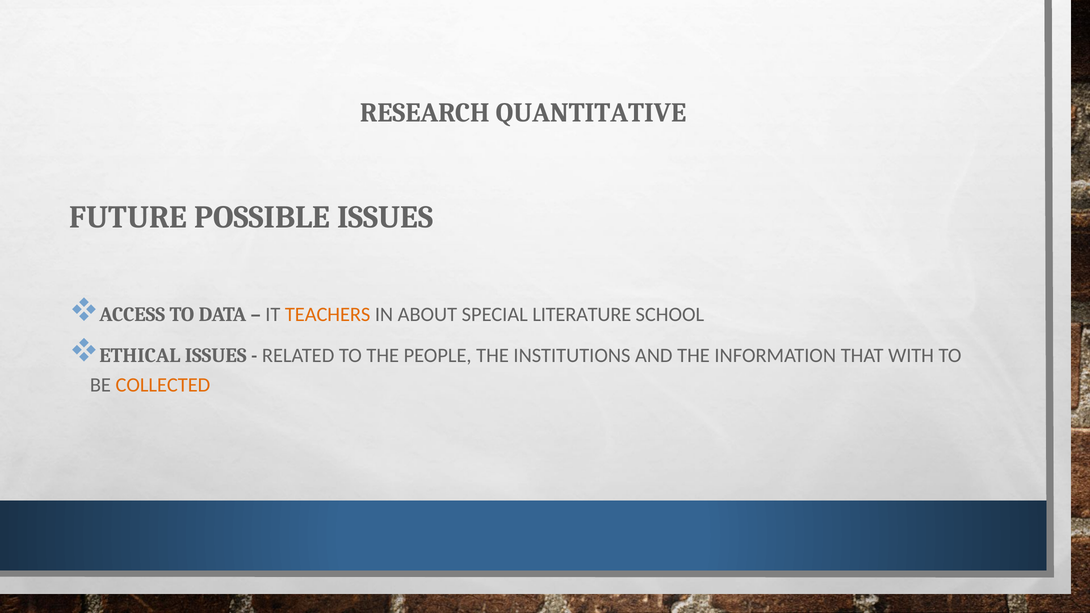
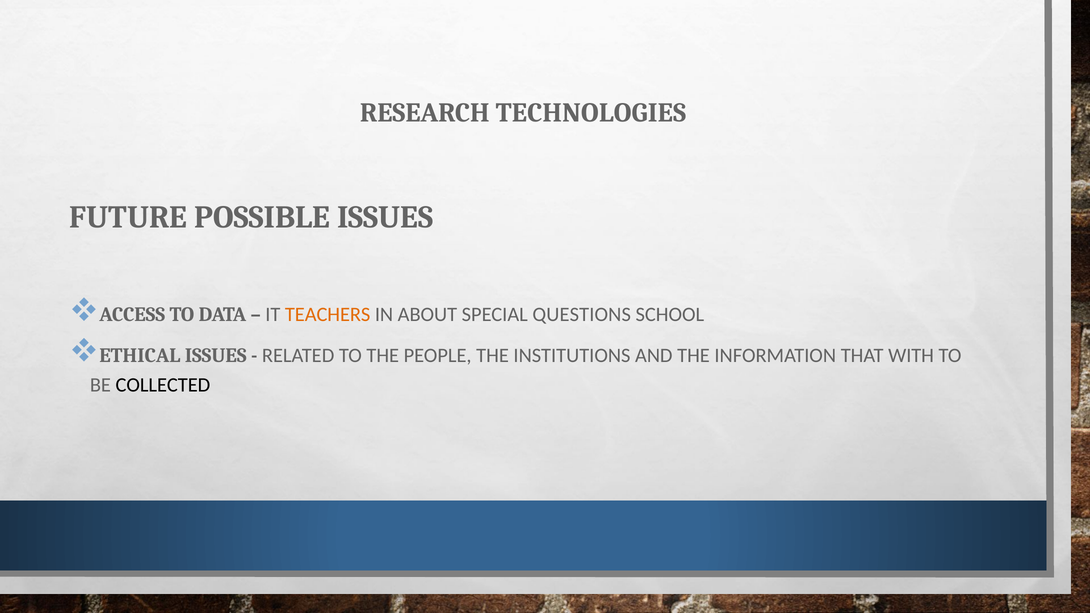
QUANTITATIVE: QUANTITATIVE -> TECHNOLOGIES (591, 113)
LITERATURE: LITERATURE -> QUESTIONS (582, 315)
COLLECTED colour: orange -> black (163, 385)
